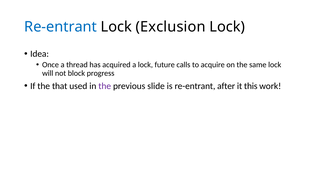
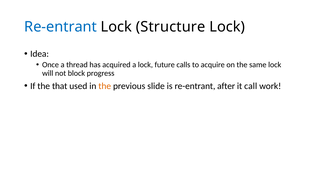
Exclusion: Exclusion -> Structure (171, 27)
the colour: purple -> orange (105, 86)
this: this -> call (251, 86)
